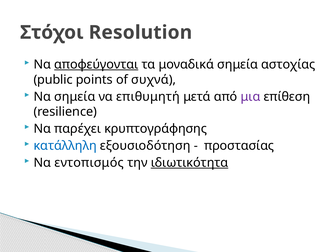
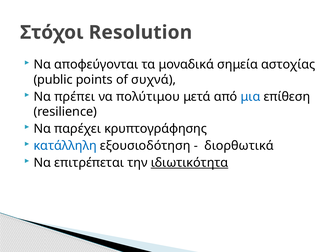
αποφεύγονται underline: present -> none (96, 65)
Να σημεία: σημεία -> πρέπει (75, 97)
επιθυμητή: επιθυμητή -> πολύτιμου (148, 97)
μια colour: purple -> blue (250, 97)
προστασίας: προστασίας -> διορθωτικά (239, 146)
εντοπισμός: εντοπισμός -> επιτρέπεται (89, 163)
